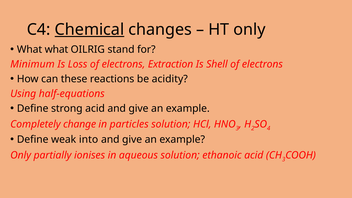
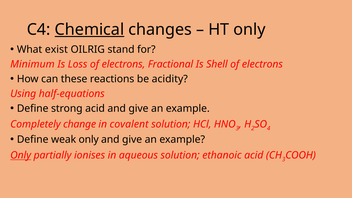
What what: what -> exist (56, 49)
Extraction: Extraction -> Fractional (171, 64)
particles: particles -> covalent (129, 124)
weak into: into -> only (89, 139)
Only underline: none -> present (21, 155)
